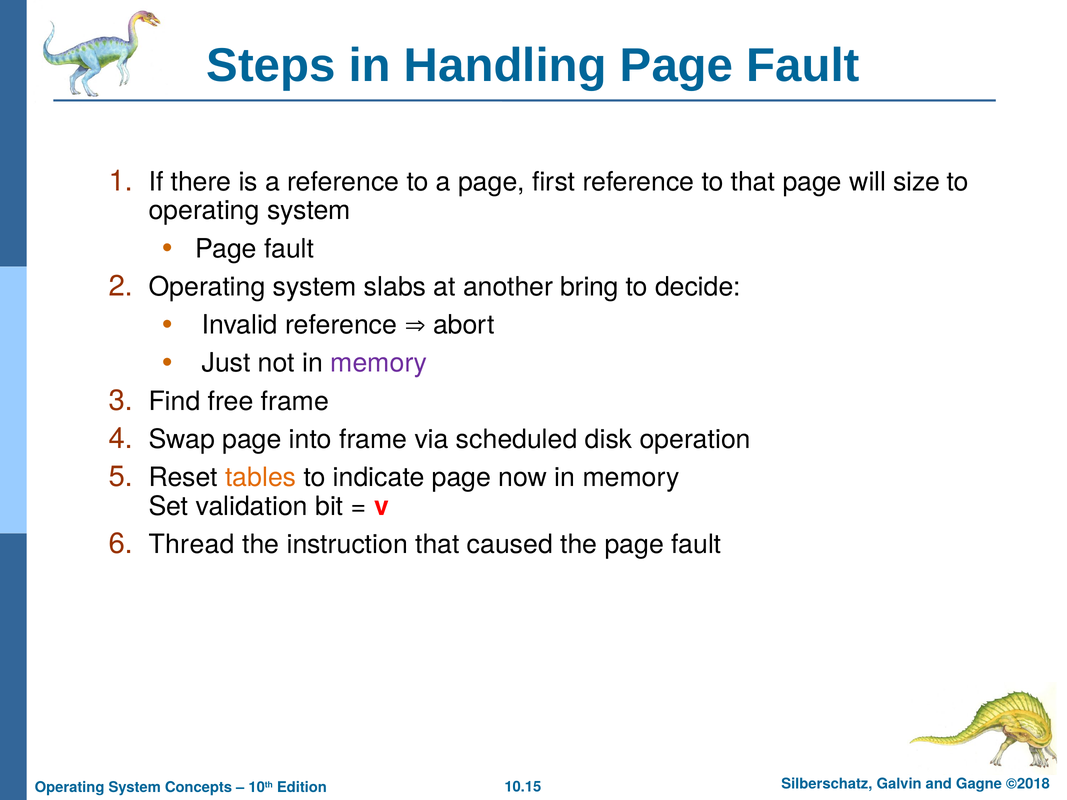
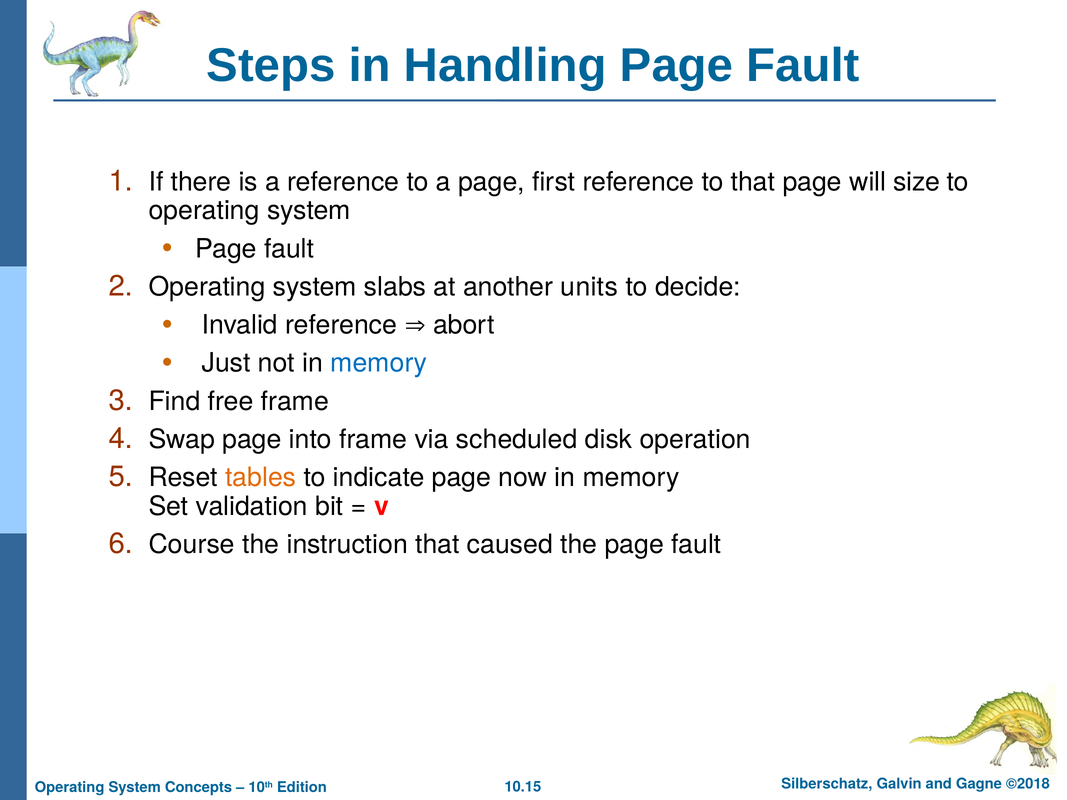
bring: bring -> units (589, 287)
memory colour: purple -> blue (379, 363)
Thread: Thread -> Course (192, 545)
